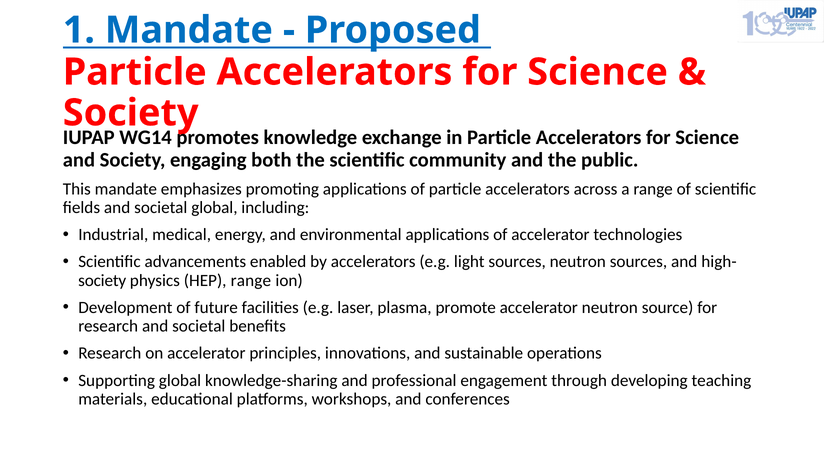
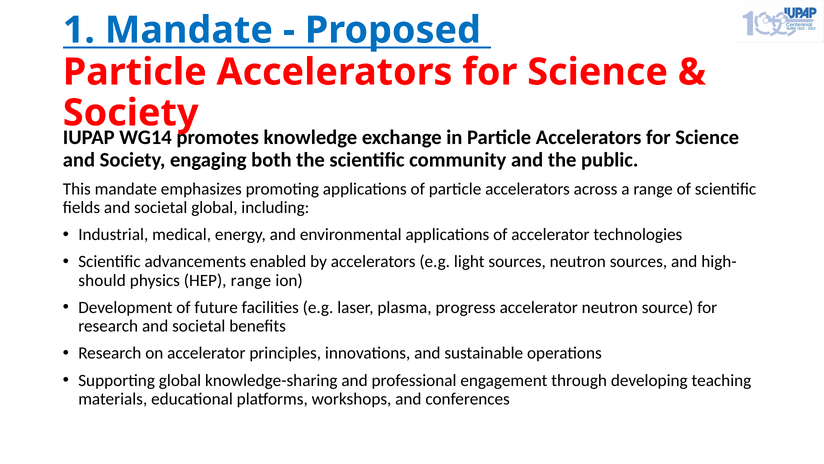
society: society -> should (102, 280)
promote: promote -> progress (466, 307)
